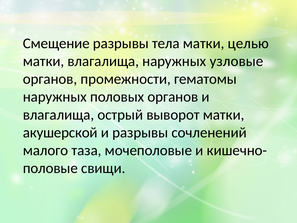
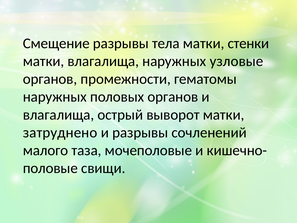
целью: целью -> стенки (248, 43)
акушерской: акушерской -> затруднено (60, 132)
